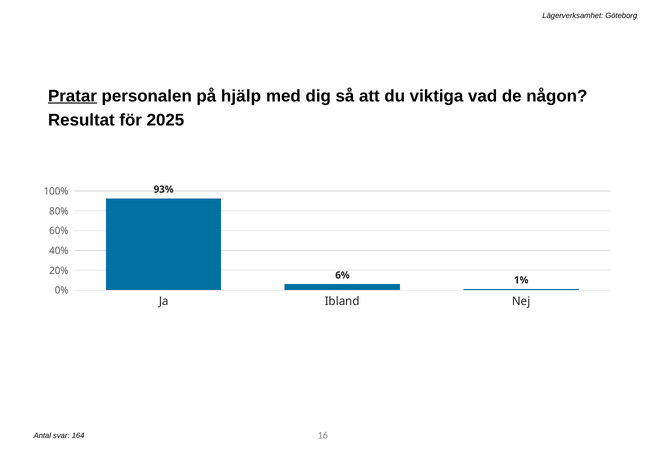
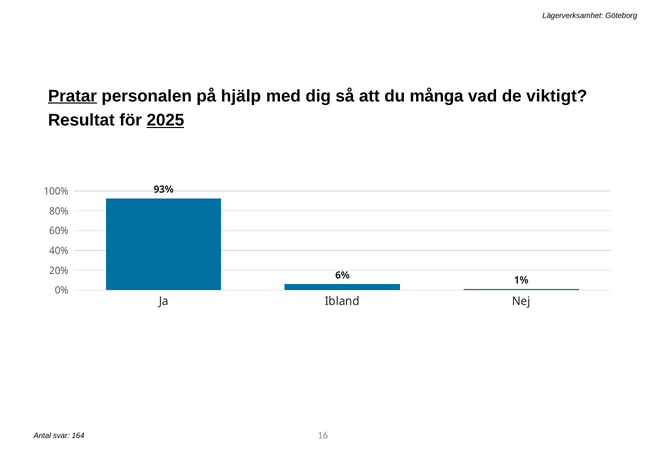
viktiga: viktiga -> många (437, 96)
någon: någon -> viktigt (557, 96)
2025 underline: none -> present (165, 120)
